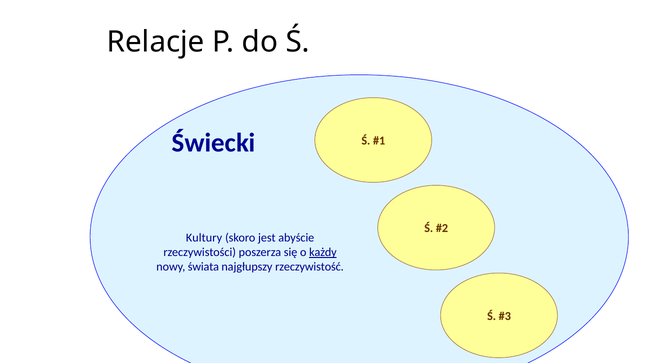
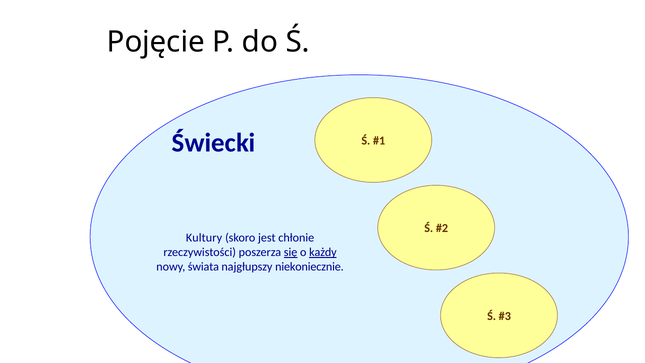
Relacje: Relacje -> Pojęcie (156, 42)
abyście: abyście -> chłonie (296, 238)
się underline: none -> present (291, 252)
rzeczywistość: rzeczywistość -> niekoniecznie (309, 267)
